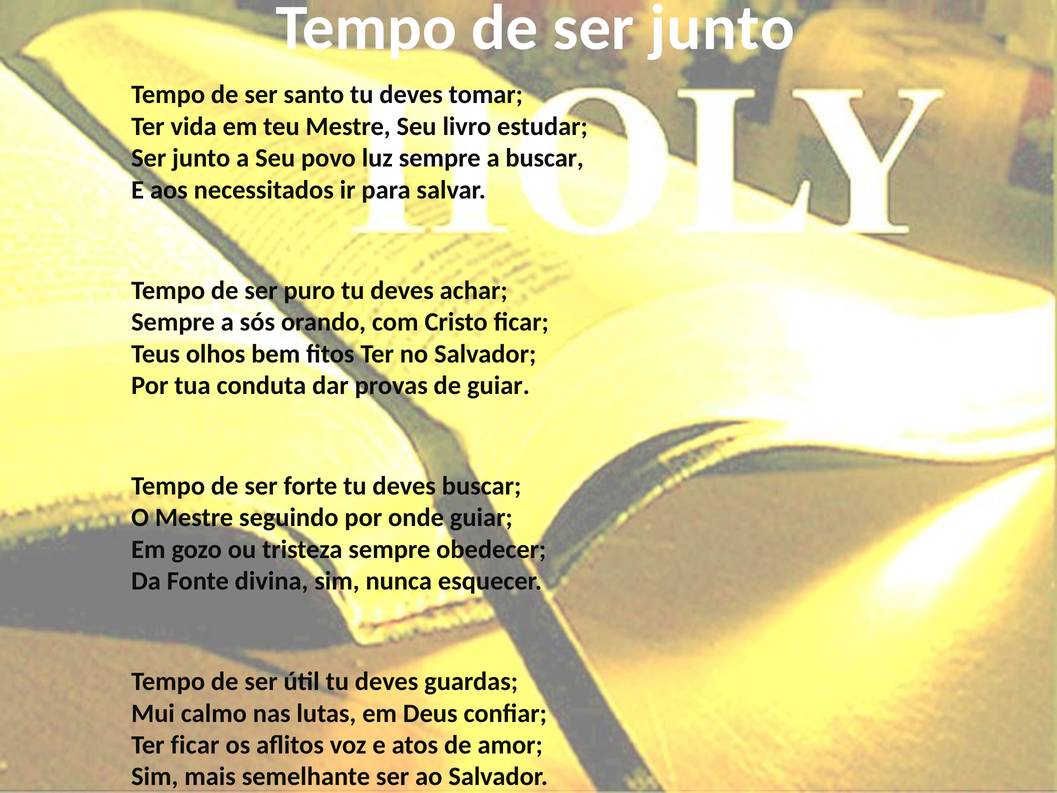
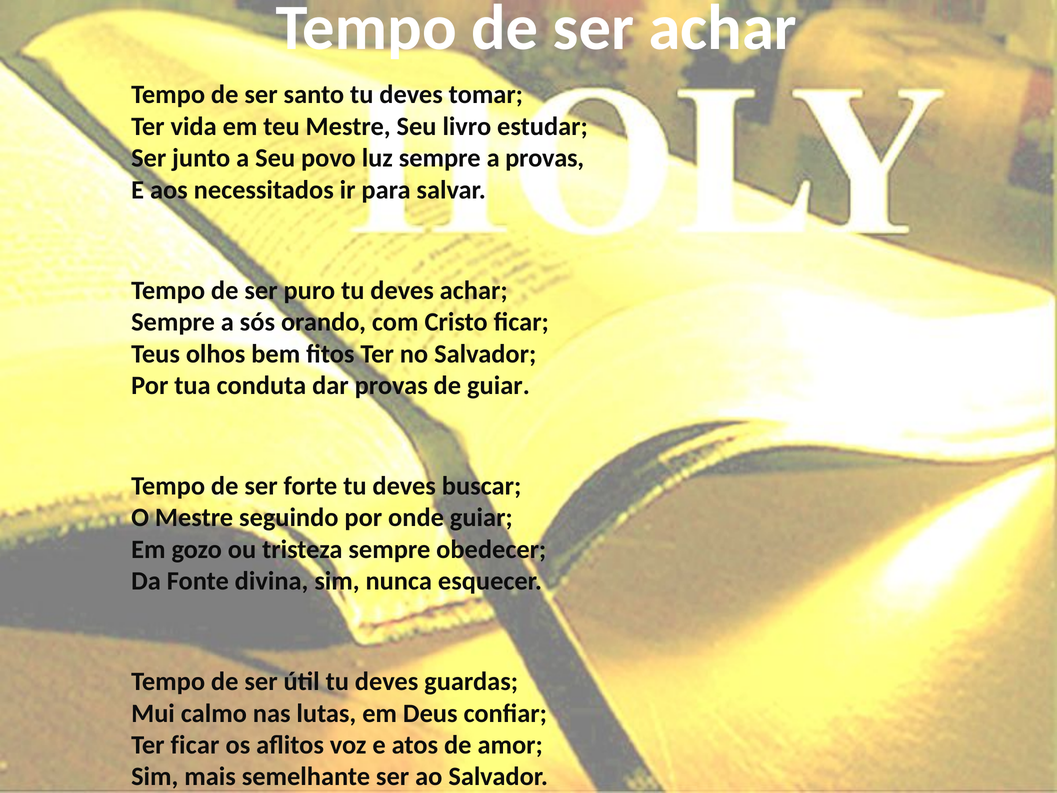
de ser junto: junto -> achar (723, 28)
a buscar: buscar -> provas (545, 158)
